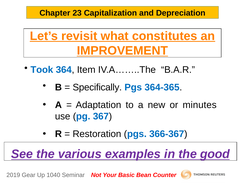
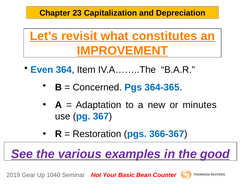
Took: Took -> Even (42, 70)
Specifically: Specifically -> Concerned (97, 87)
